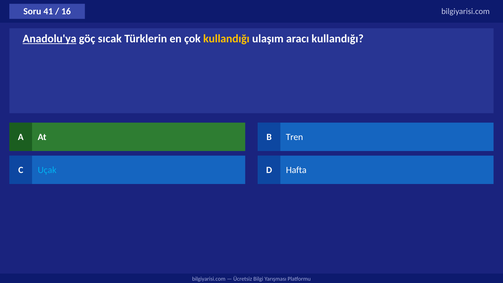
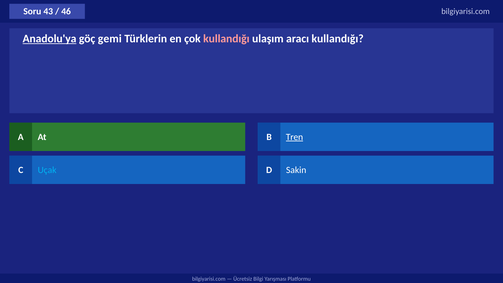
41: 41 -> 43 (48, 12)
16: 16 -> 46 (66, 12)
sıcak: sıcak -> gemi (110, 39)
kullandığı colour: yellow -> pink (226, 39)
Tren underline: none -> present (294, 137)
Hafta: Hafta -> Sakin (296, 170)
